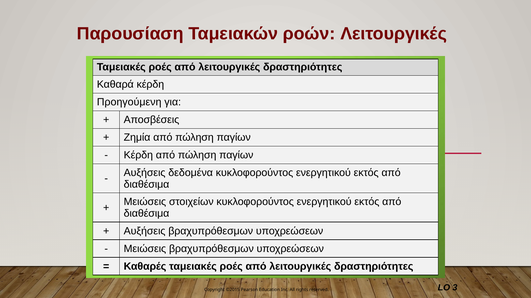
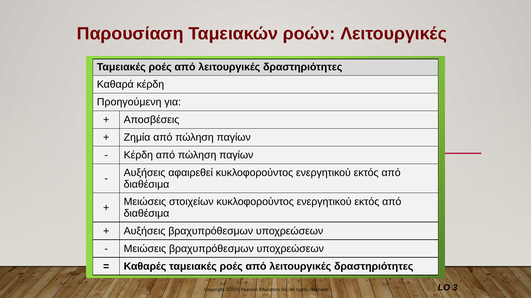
δεδομένα: δεδομένα -> αφαιρεθεί (191, 173)
